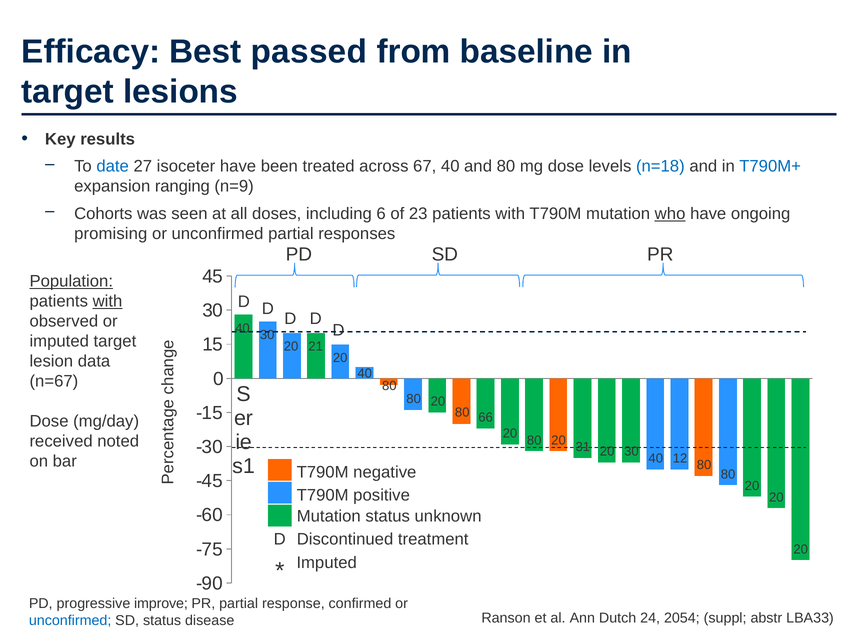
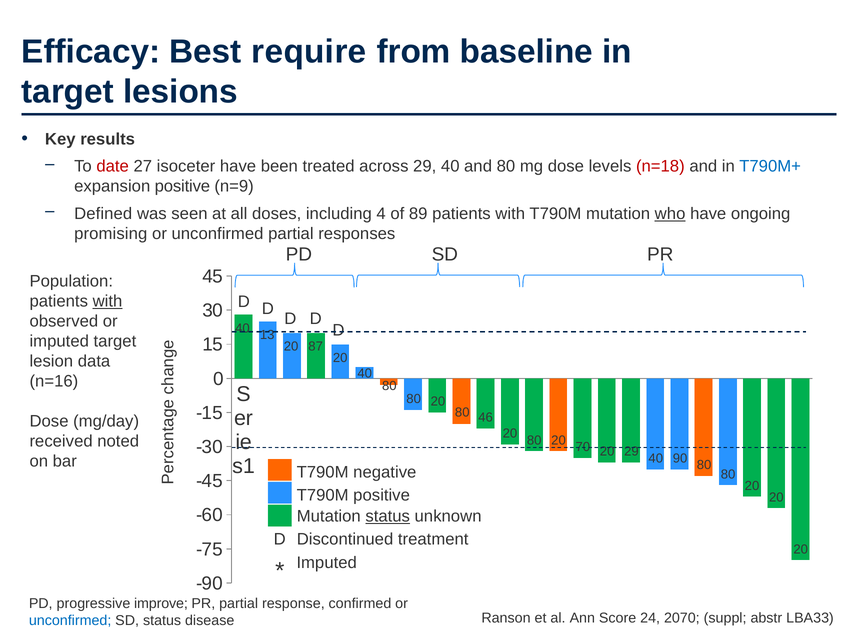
passed: passed -> require (309, 52)
date colour: blue -> red (113, 167)
across 67: 67 -> 29 (425, 167)
n=18 colour: blue -> red (660, 167)
expansion ranging: ranging -> positive (182, 187)
Cohorts: Cohorts -> Defined (103, 214)
6: 6 -> 4 (381, 214)
23: 23 -> 89 (418, 214)
Population underline: present -> none (71, 281)
40 30: 30 -> 13 (267, 335)
21: 21 -> 87 (316, 347)
n=67: n=67 -> n=16 (54, 382)
66: 66 -> 46 (486, 418)
31: 31 -> 70 (583, 447)
20 30: 30 -> 29 (631, 452)
12: 12 -> 90 (680, 459)
status underline: none -> present (388, 517)
Dutch: Dutch -> Score (618, 619)
2054: 2054 -> 2070 (682, 619)
